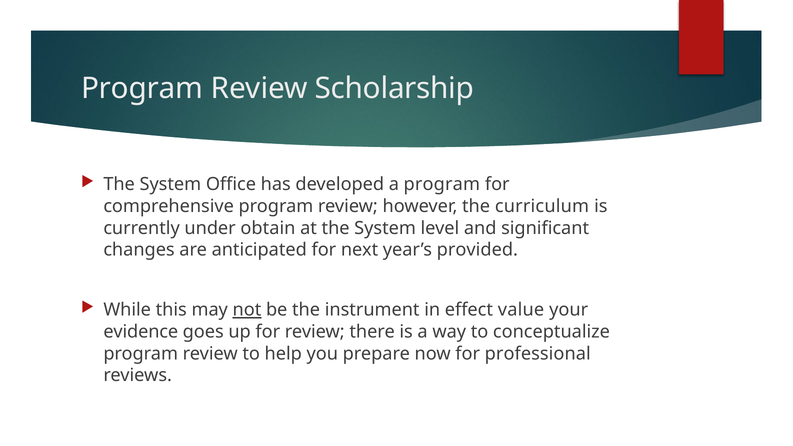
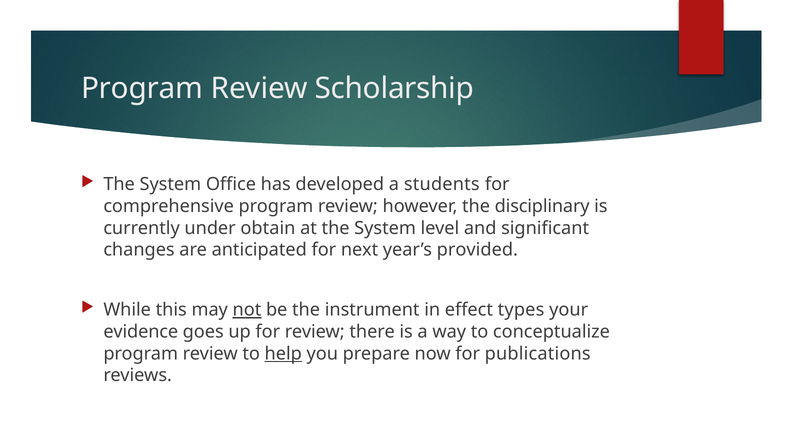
a program: program -> students (442, 184)
curriculum: curriculum -> disciplinary (542, 206)
value: value -> types (521, 310)
help underline: none -> present (283, 354)
professional: professional -> publications (538, 354)
